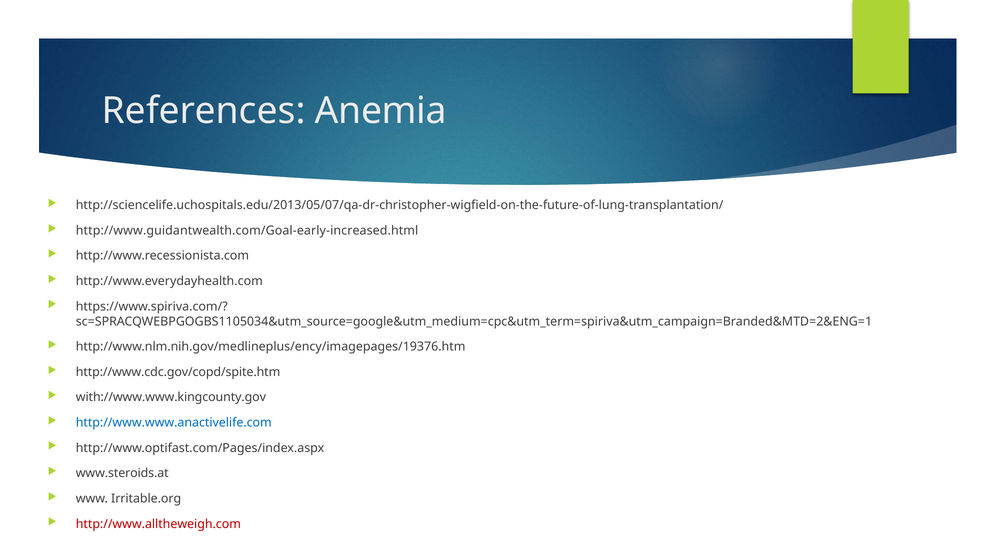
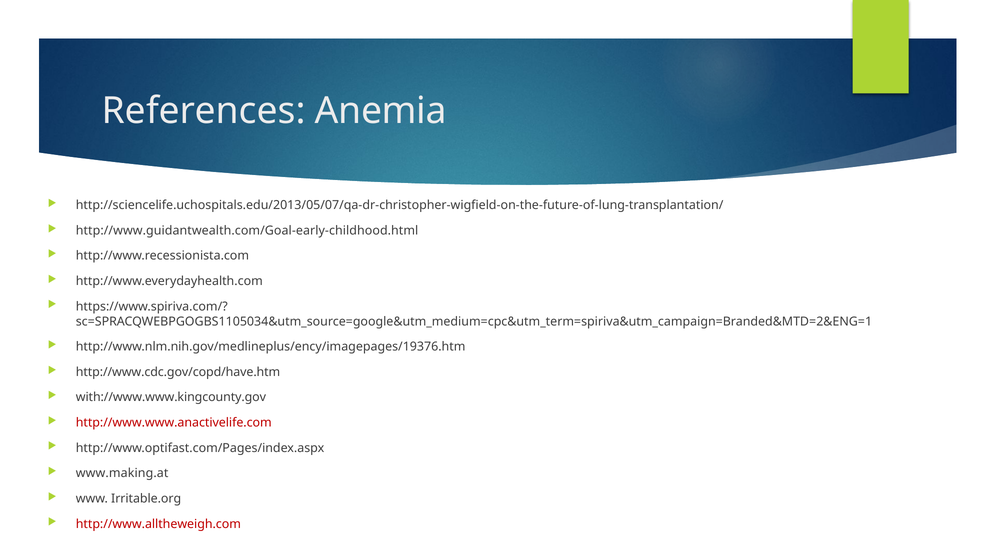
http://www.guidantwealth.com/Goal-early-increased.html: http://www.guidantwealth.com/Goal-early-increased.html -> http://www.guidantwealth.com/Goal-early-childhood.html (247, 231)
http://www.cdc.gov/copd/spite.htm: http://www.cdc.gov/copd/spite.htm -> http://www.cdc.gov/copd/have.htm (178, 372)
http://www.www.anactivelife.com colour: blue -> red (174, 423)
www.steroids.at: www.steroids.at -> www.making.at (122, 473)
